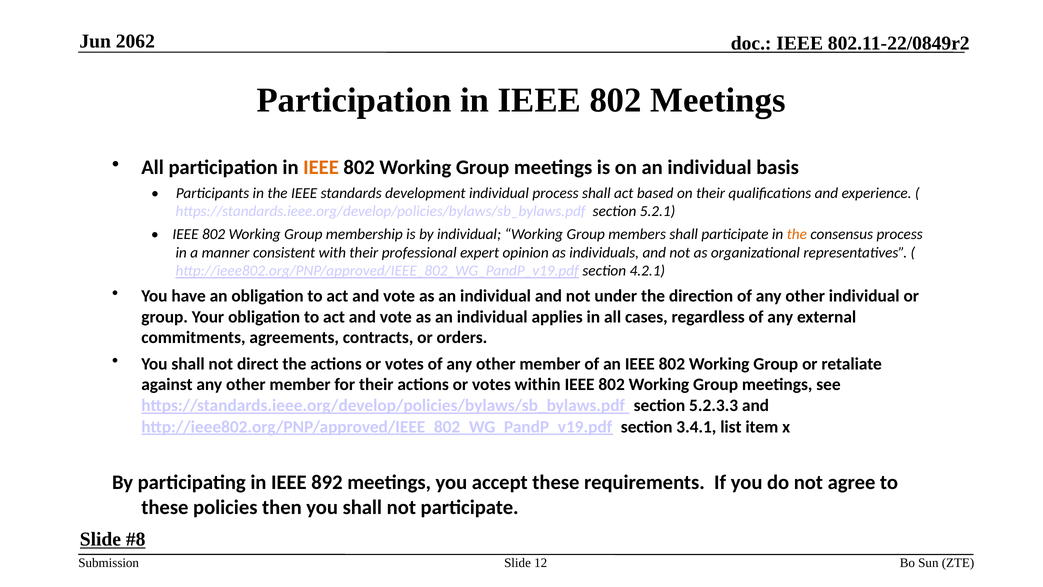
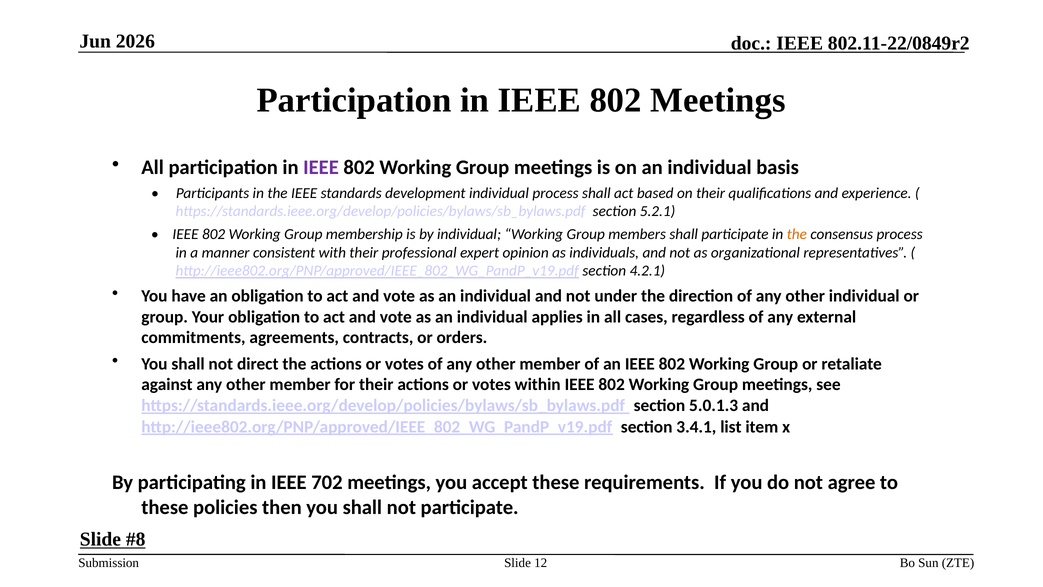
2062: 2062 -> 2026 (135, 41)
IEEE colour: orange -> purple (321, 168)
5.2.3.3: 5.2.3.3 -> 5.0.1.3 (714, 405)
892: 892 -> 702 (327, 482)
